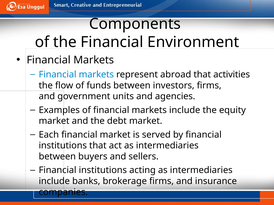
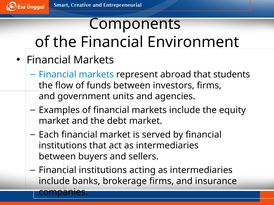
activities: activities -> students (232, 75)
